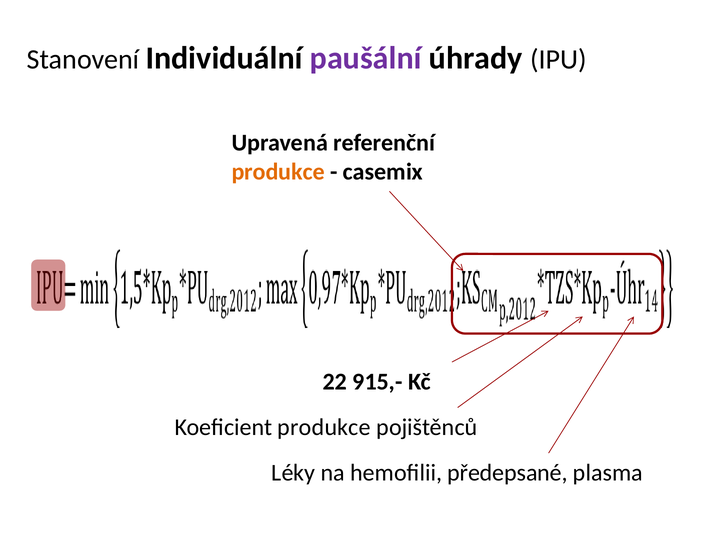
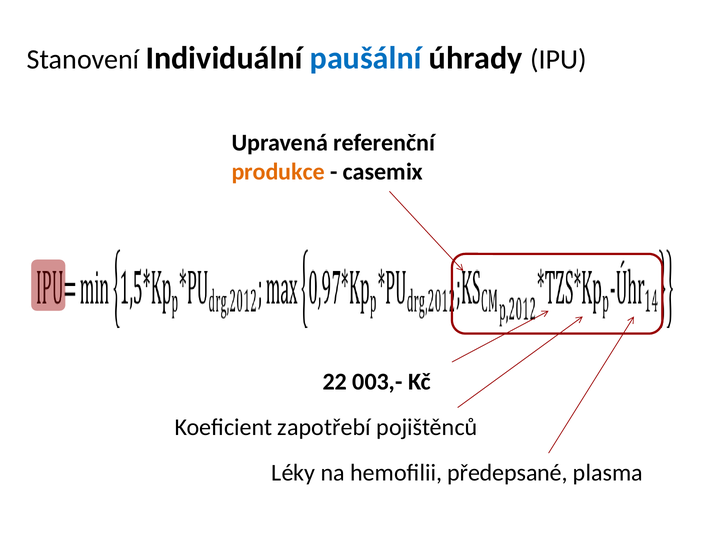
paušální colour: purple -> blue (366, 58)
915,-: 915,- -> 003,- (377, 381)
Koeficient produkce: produkce -> zapotřebí (324, 427)
